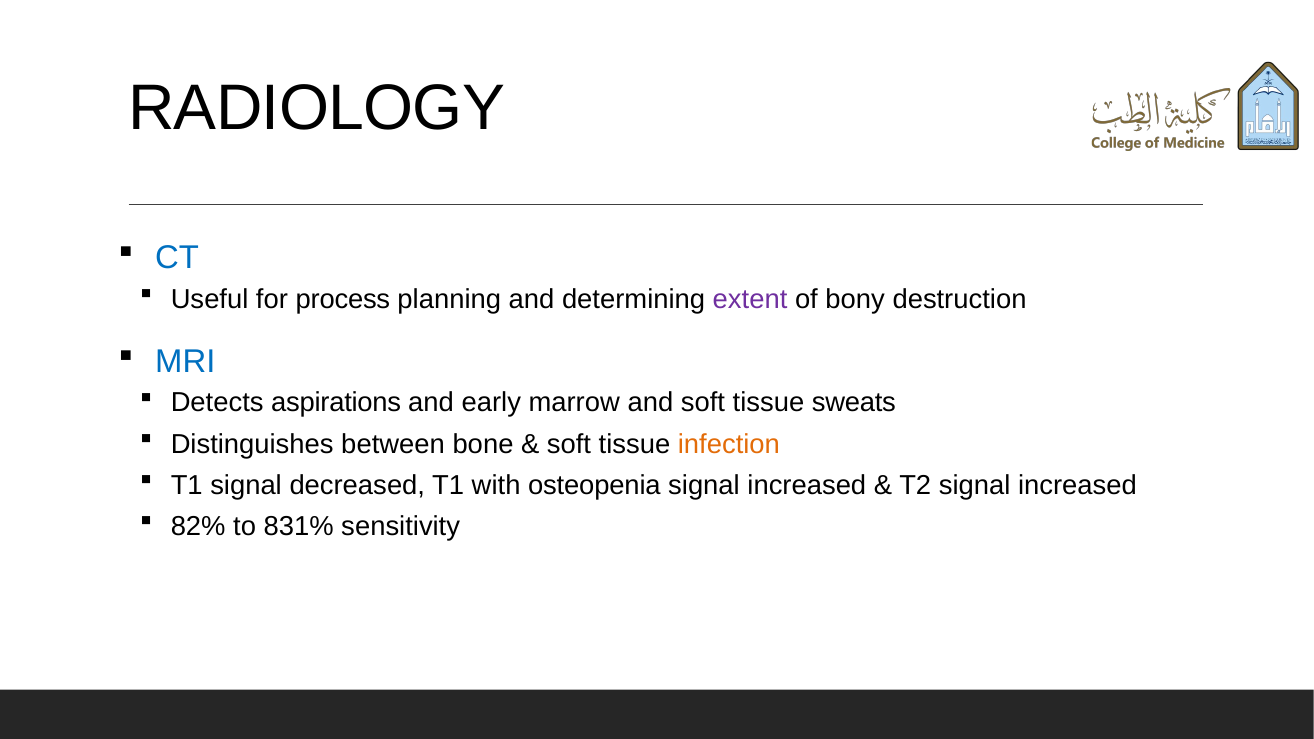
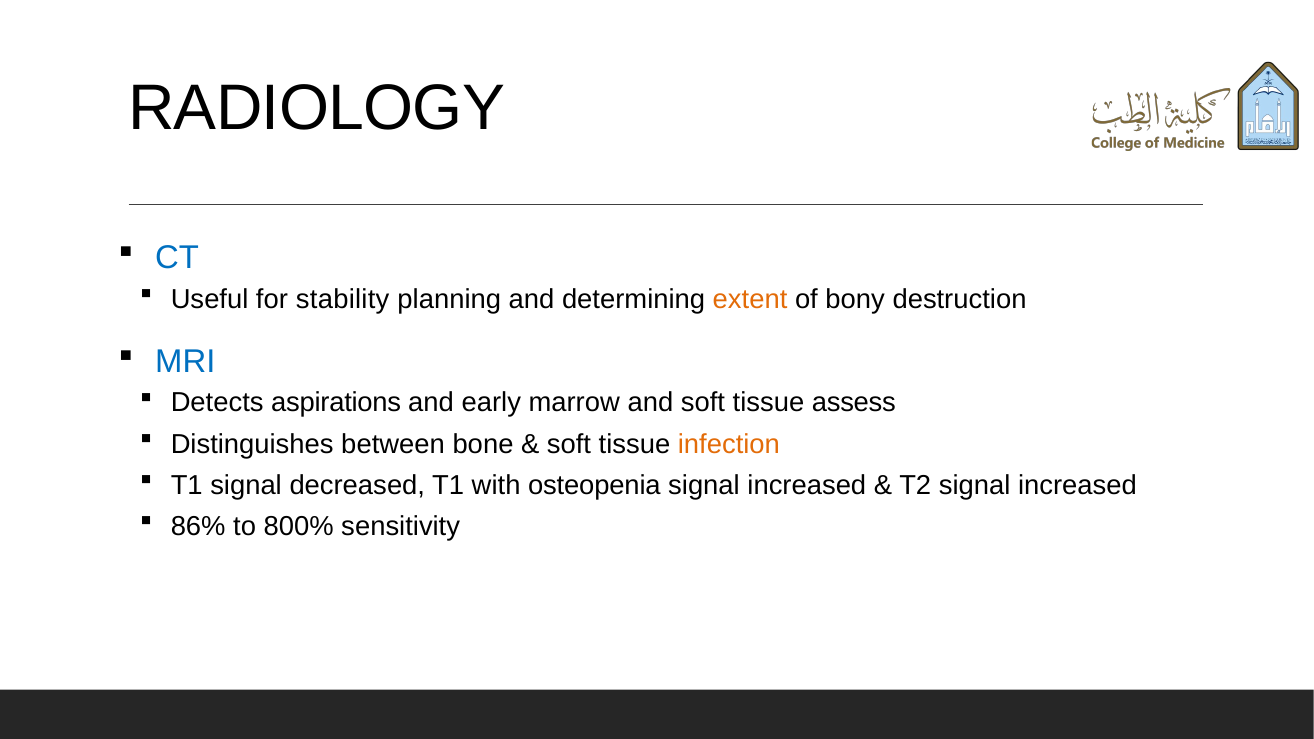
process: process -> stability (343, 299)
extent colour: purple -> orange (750, 299)
sweats: sweats -> assess (854, 403)
82%: 82% -> 86% (198, 526)
831%: 831% -> 800% (299, 526)
